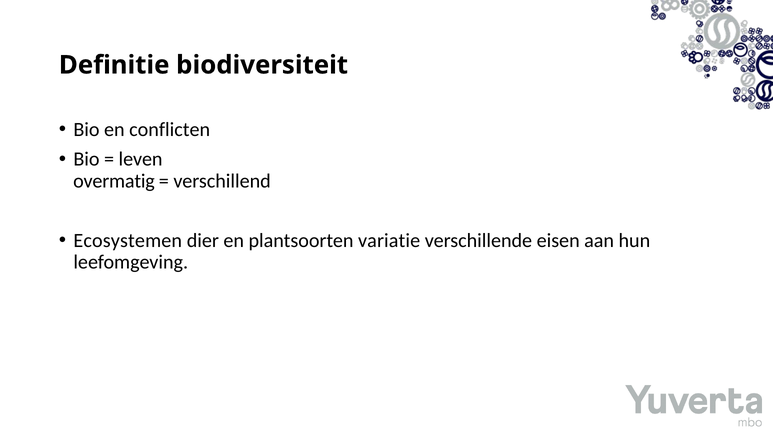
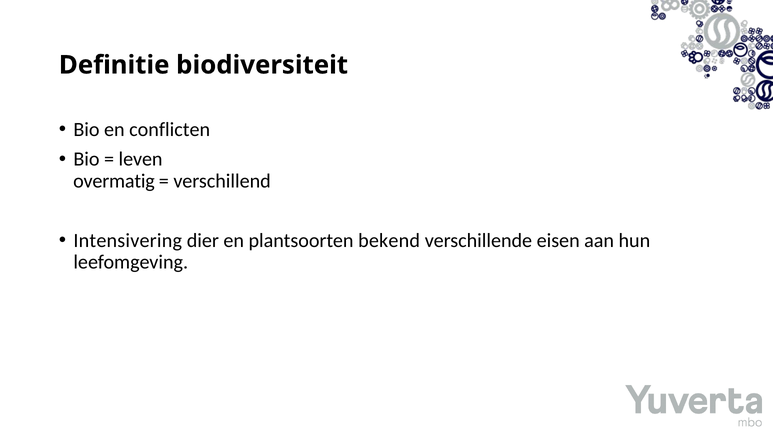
Ecosystemen: Ecosystemen -> Intensivering (128, 240)
variatie: variatie -> bekend (389, 240)
